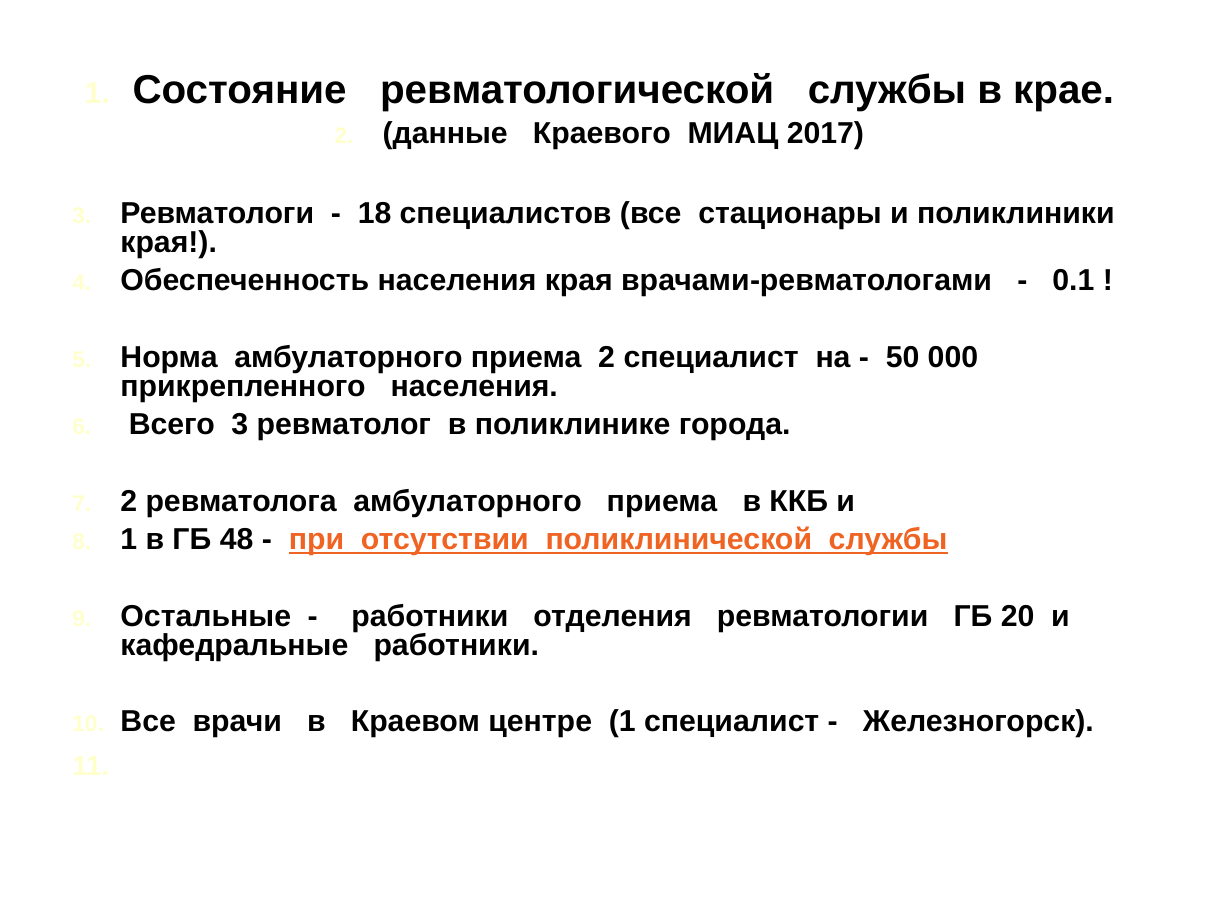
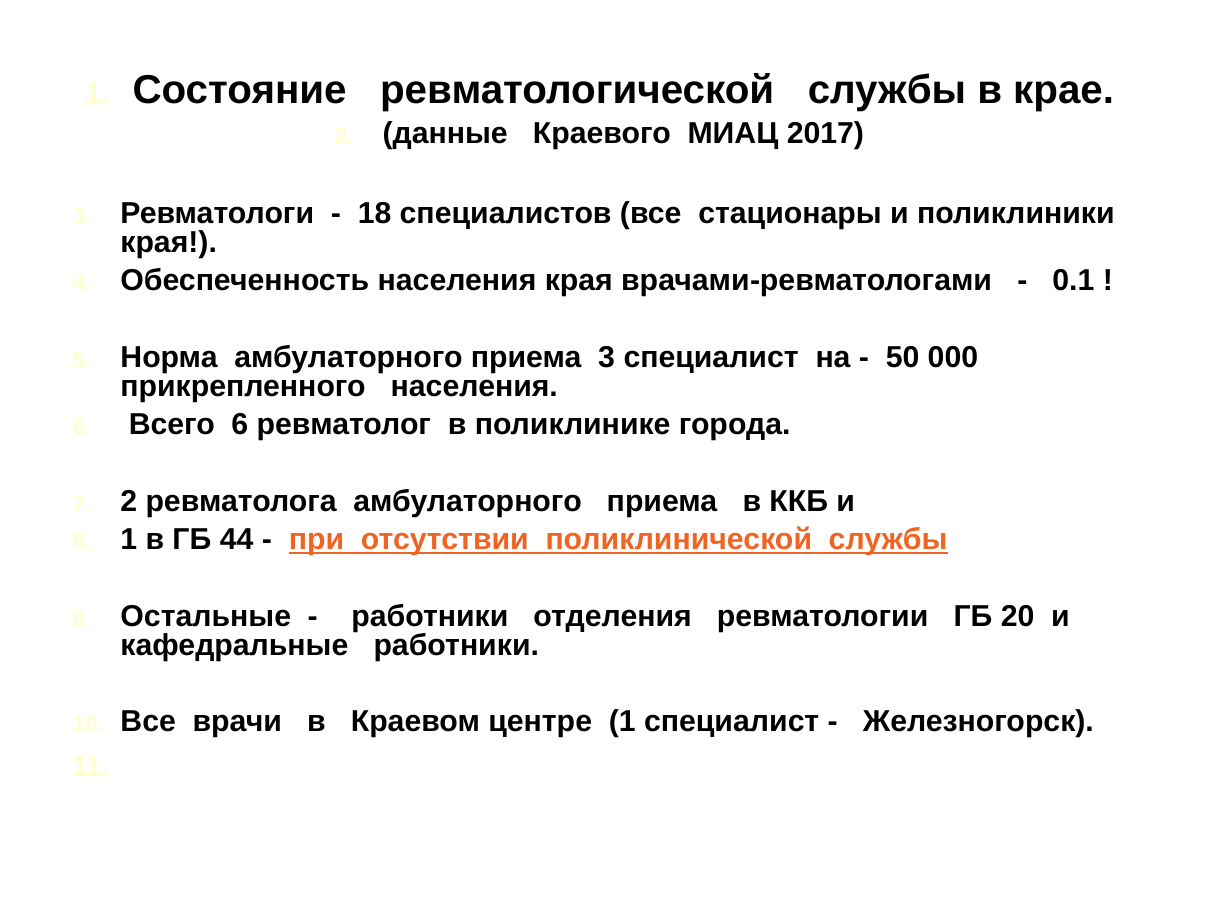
приема 2: 2 -> 3 (607, 358)
Всего 3: 3 -> 6 (240, 425)
48: 48 -> 44 (237, 540)
